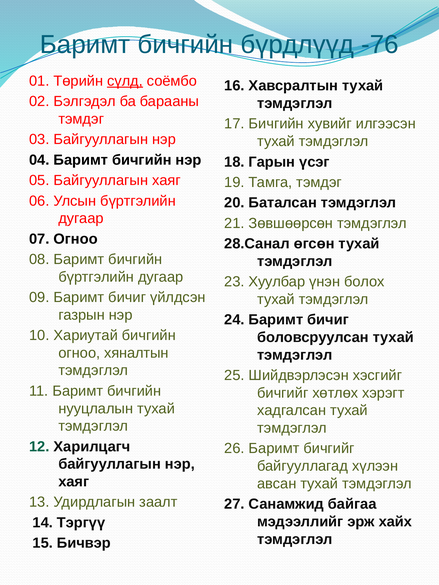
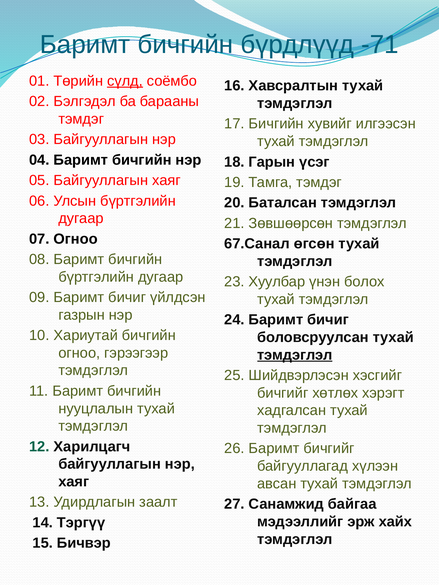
-76: -76 -> -71 (380, 45)
28.Санал: 28.Санал -> 67.Санал (257, 244)
хяналтын: хяналтын -> гэрээгээр (136, 353)
тэмдэглэл underline: none -> present (295, 355)
